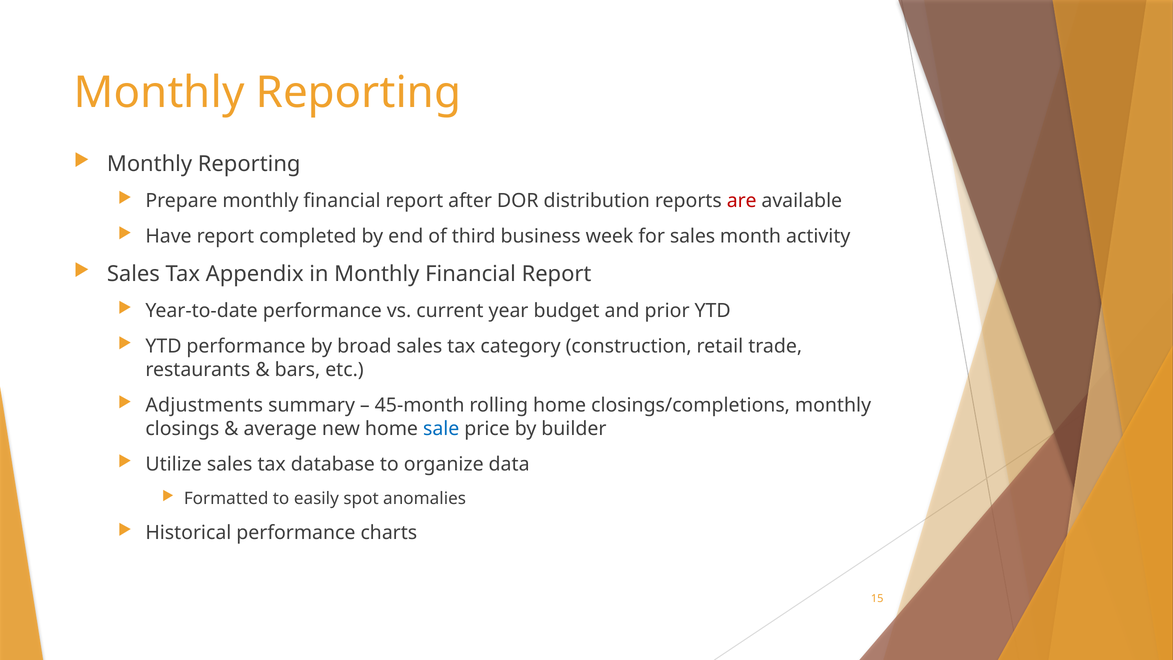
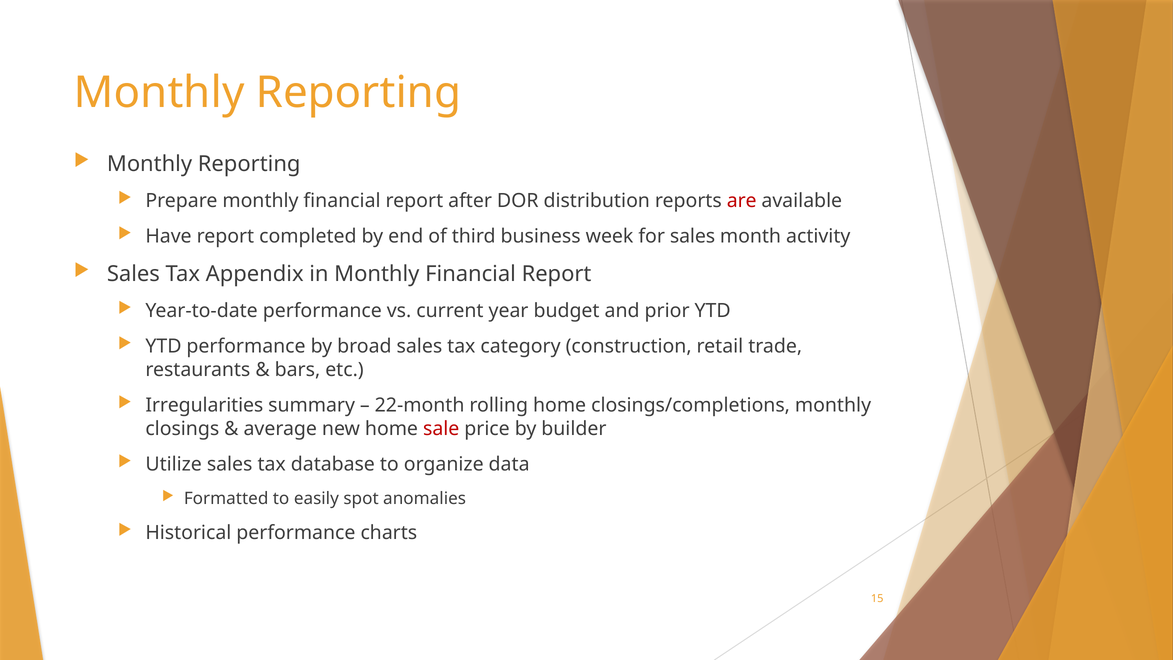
Adjustments: Adjustments -> Irregularities (204, 405)
45-month: 45-month -> 22-month (420, 405)
sale colour: blue -> red (441, 429)
